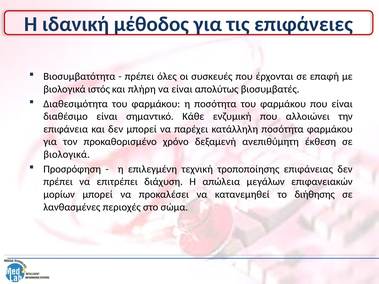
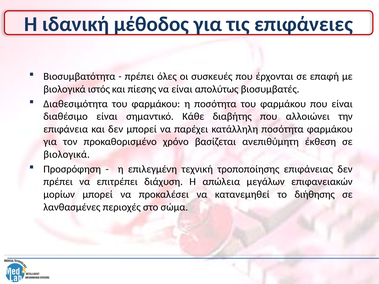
πλήρη: πλήρη -> πίεσης (142, 89)
ενζυμική: ενζυμική -> διαβήτης (232, 117)
δεξαμενή: δεξαμενή -> βασίζεται (215, 142)
